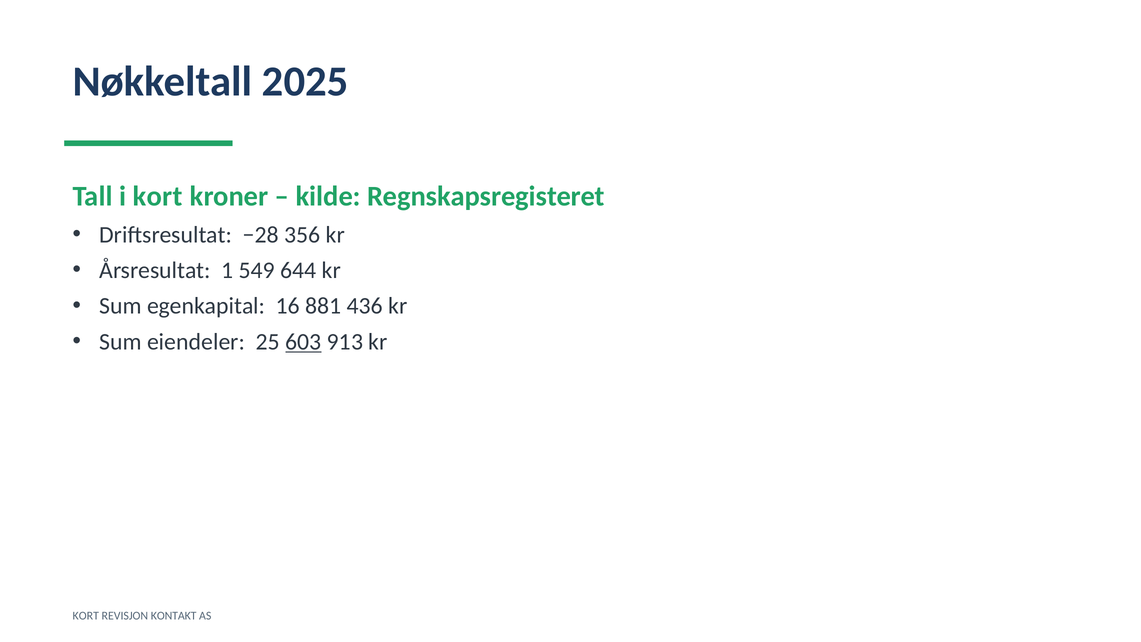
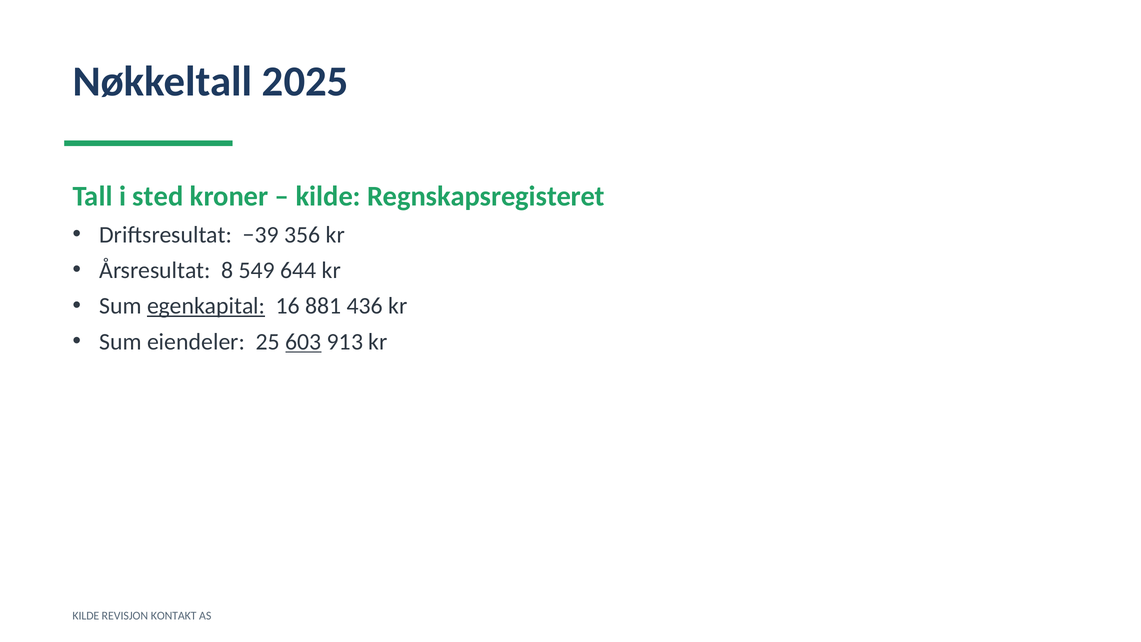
i kort: kort -> sted (158, 196)
−28: −28 -> −39 (261, 235)
1: 1 -> 8 (227, 270)
egenkapital underline: none -> present (206, 306)
KORT: KORT -> KILDE (86, 616)
